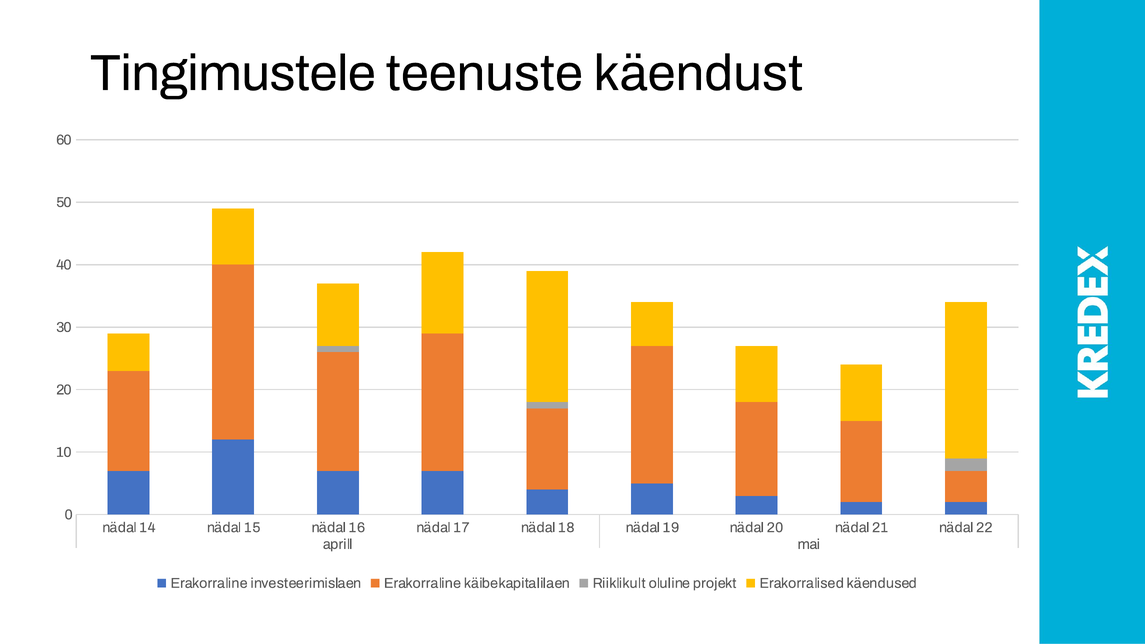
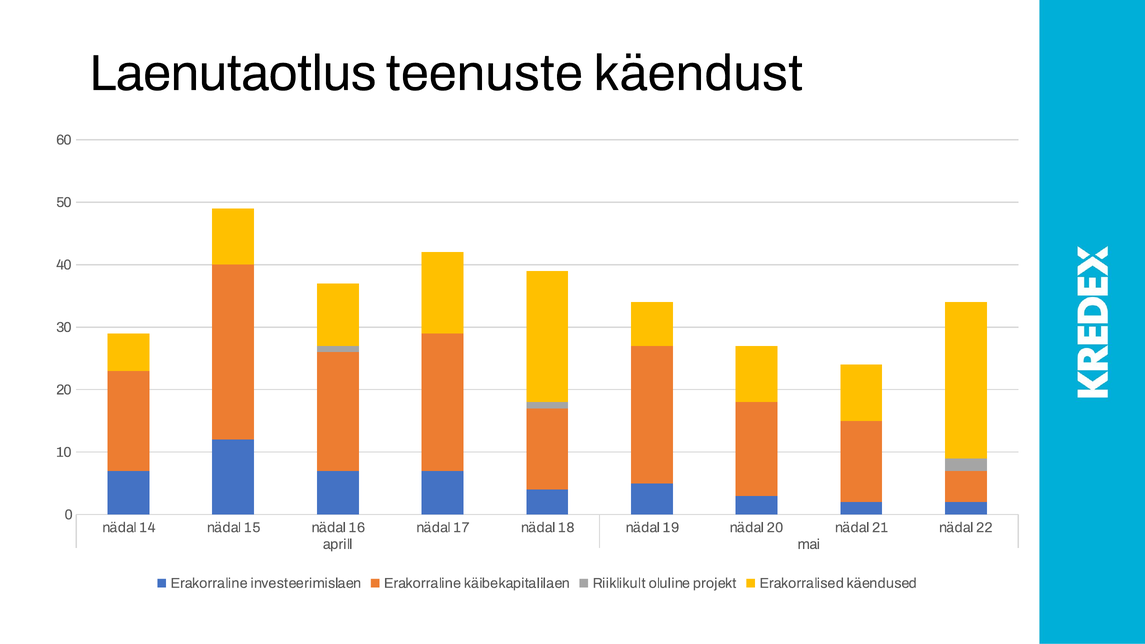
Tingimustele: Tingimustele -> Laenutaotlus (233, 73)
